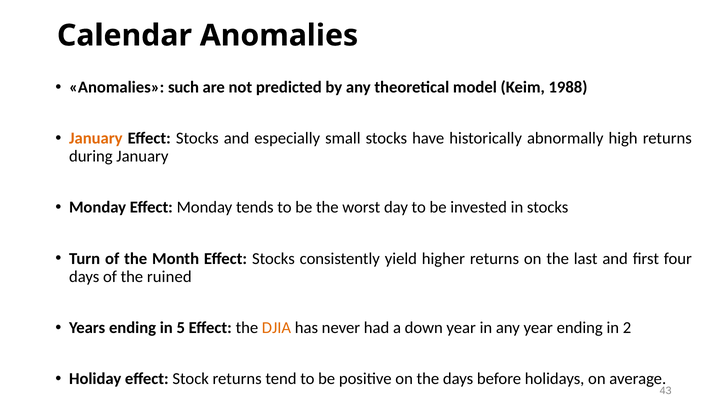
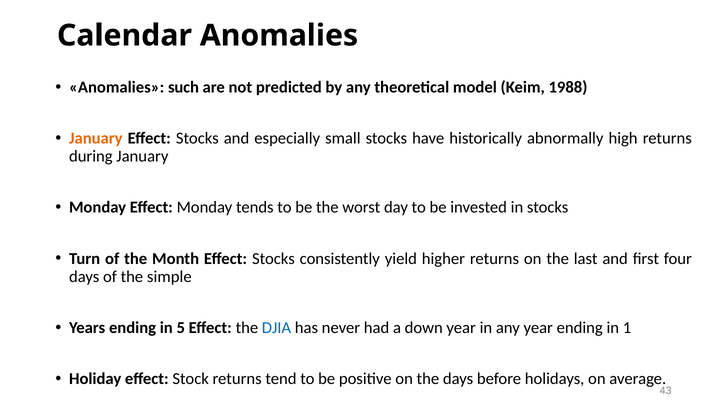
ruined: ruined -> simple (169, 277)
DJIA colour: orange -> blue (276, 328)
2: 2 -> 1 (627, 328)
